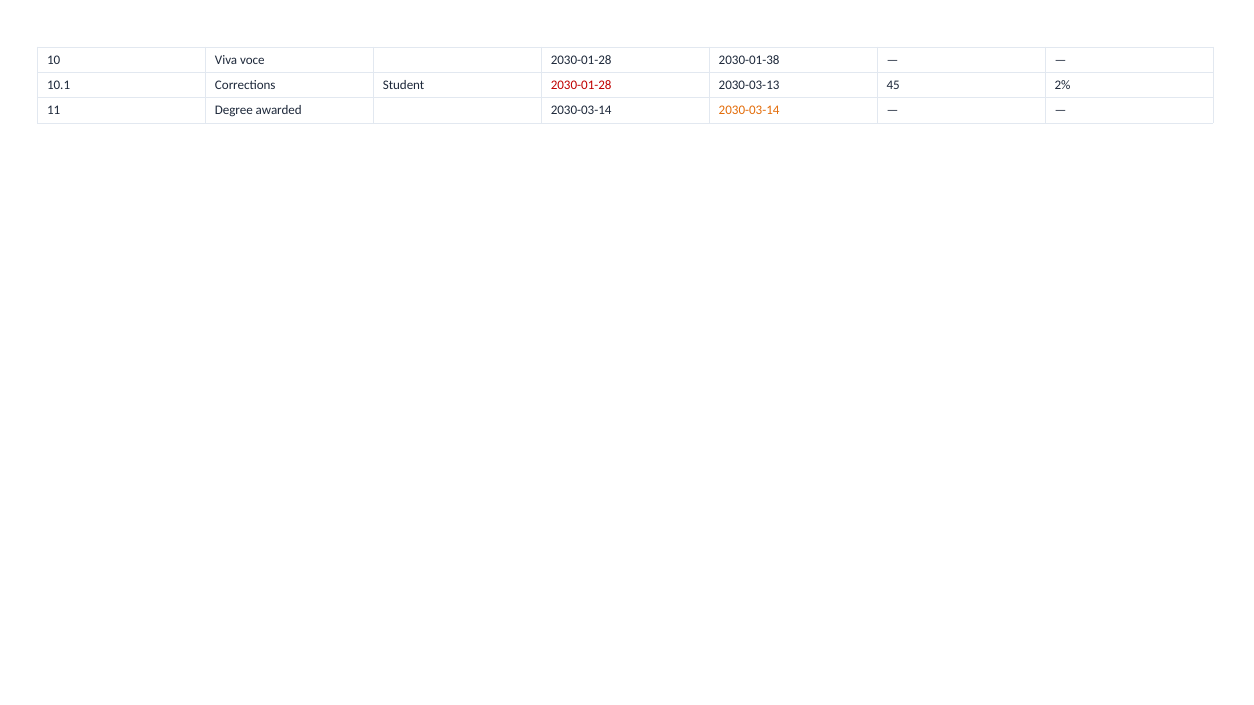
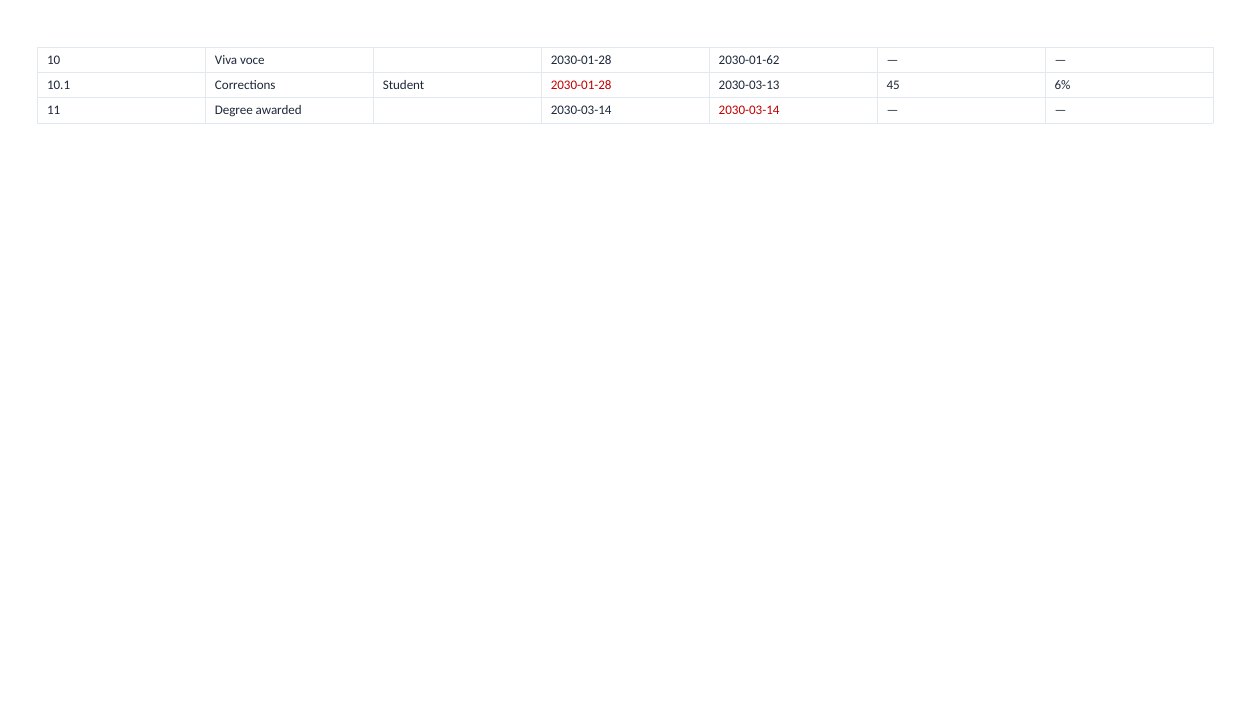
2030-01-38: 2030-01-38 -> 2030-01-62 (749, 60)
2%: 2% -> 6% (1063, 85)
2030-03-14 colour: orange -> red (749, 110)
